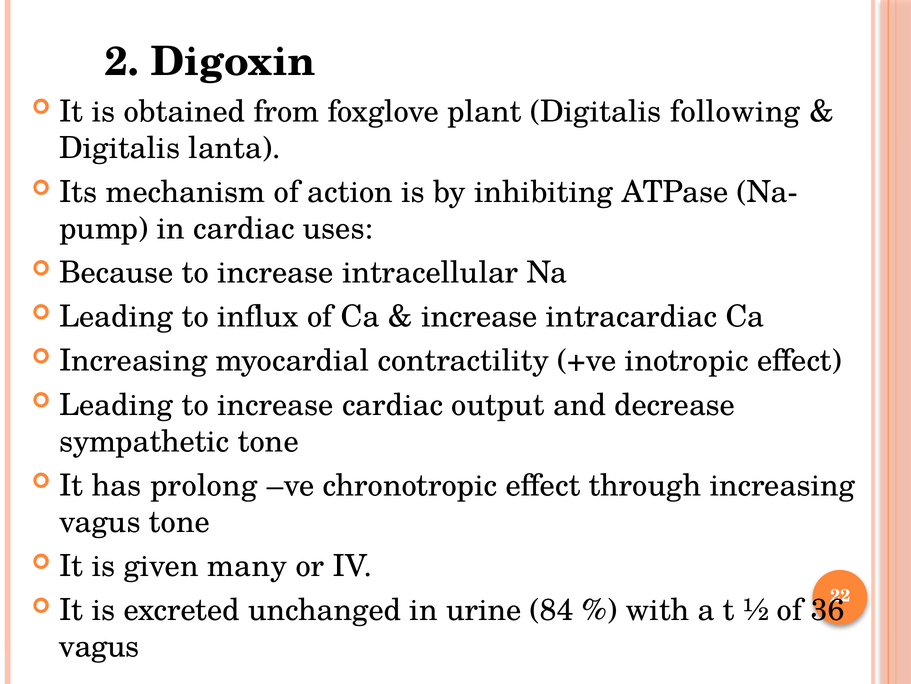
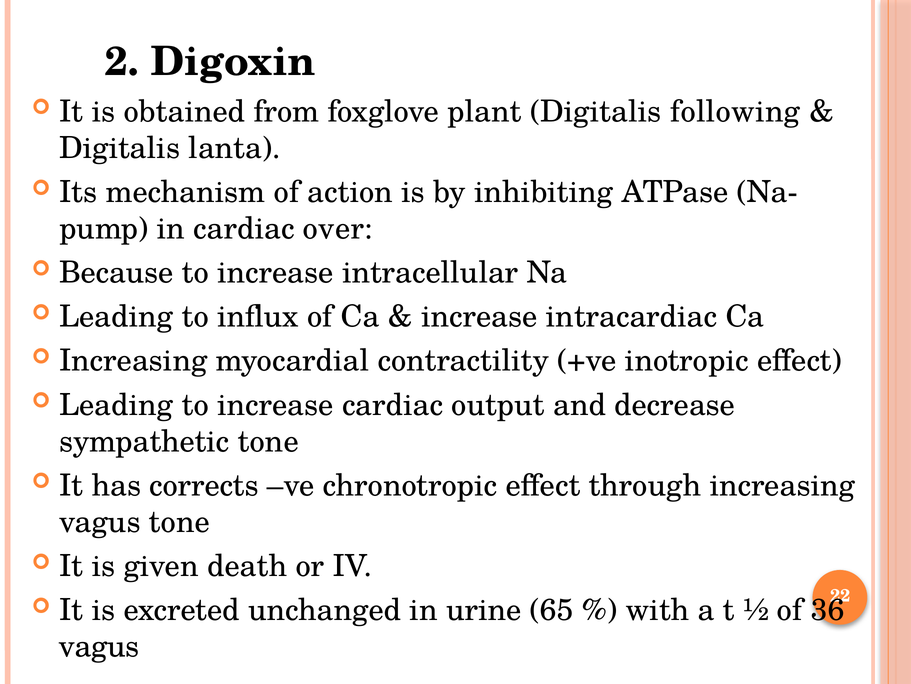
uses: uses -> over (338, 228)
prolong: prolong -> corrects (204, 485)
many: many -> death (247, 566)
84: 84 -> 65 (552, 610)
